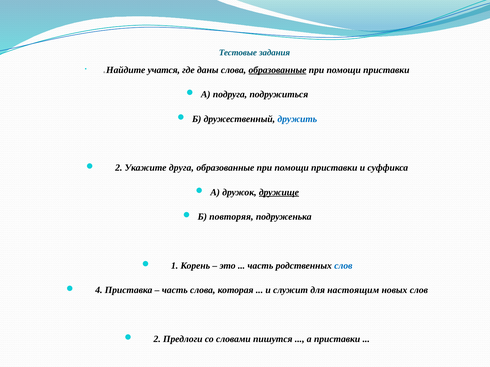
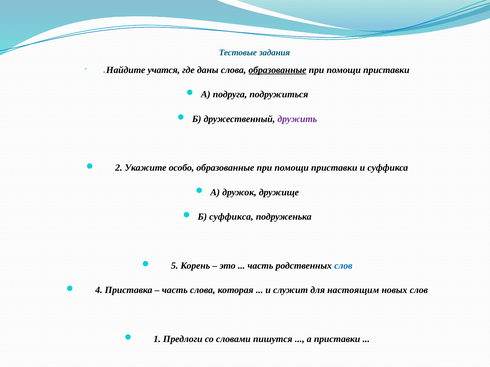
дружить colour: blue -> purple (297, 119)
друга: друга -> особо (181, 168)
дружище underline: present -> none (279, 193)
Б повторяя: повторяя -> суффикса (231, 217)
1: 1 -> 5 (175, 266)
2: 2 -> 1 (157, 340)
